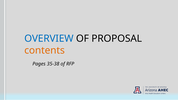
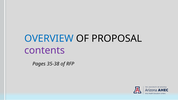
contents colour: orange -> purple (45, 50)
